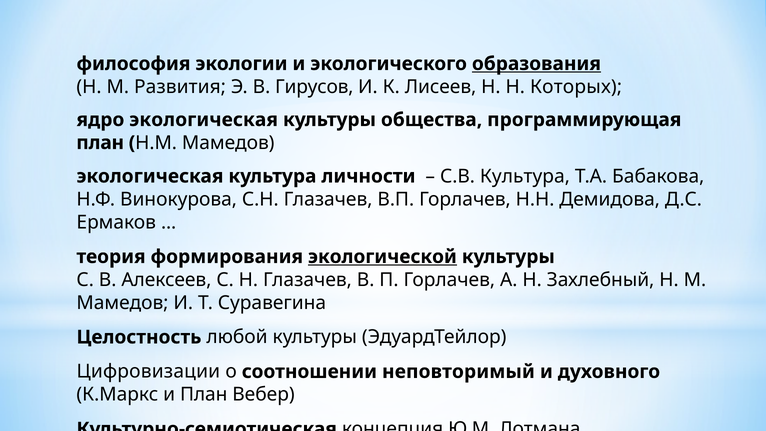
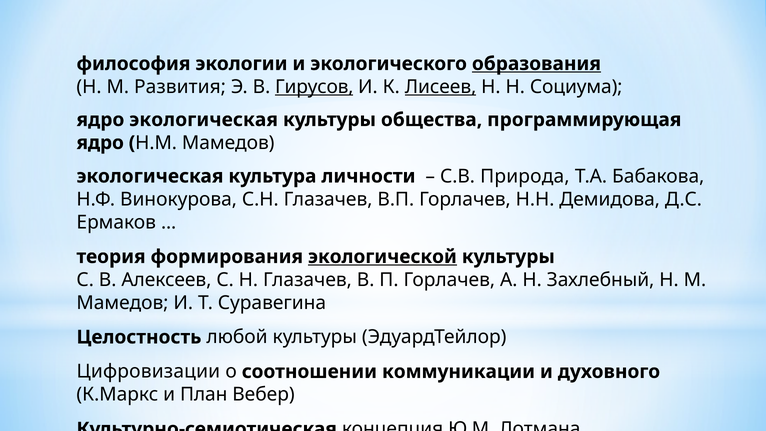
Гирусов underline: none -> present (314, 87)
Лисеев underline: none -> present (441, 87)
Которых: Которых -> Социума (576, 87)
план: план -> ядро (100, 143)
Культурa: Культурa -> Природа (525, 176)
неповторимый: неповторимый -> коммуникации (459, 372)
